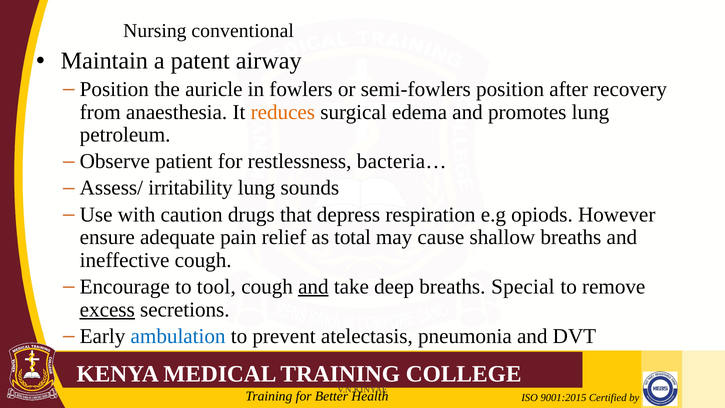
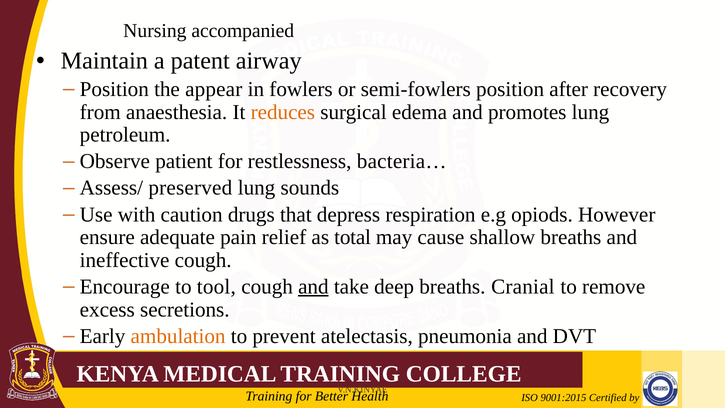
conventional: conventional -> accompanied (243, 31)
auricle: auricle -> appear (214, 89)
irritability: irritability -> preserved (190, 188)
Special: Special -> Cranial (523, 287)
excess underline: present -> none (107, 309)
ambulation colour: blue -> orange (178, 336)
